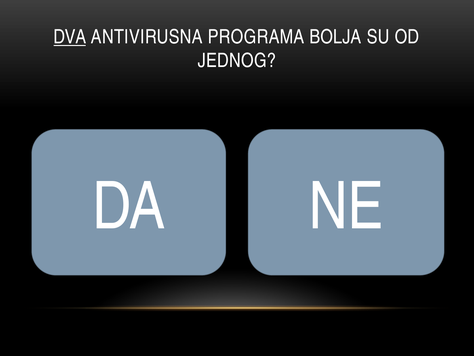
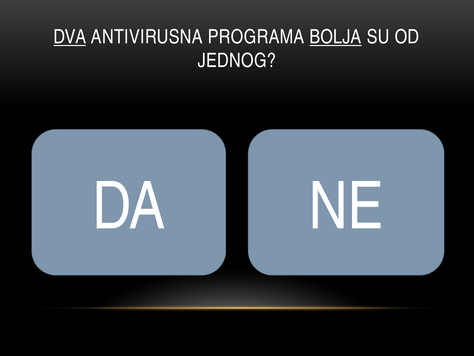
BOLJA underline: none -> present (335, 37)
